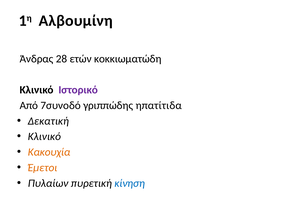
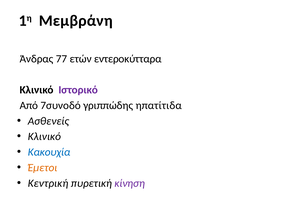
Αλβουμίνη: Αλβουμίνη -> Μεμβράνη (76, 21)
28: 28 -> 77 (61, 59)
κοκκιωματώδη: κοκκιωματώδη -> εντεροκύτταρα (128, 59)
Δεκατική: Δεκατική -> Ασθενείς (48, 121)
Κακουχία colour: orange -> blue (49, 152)
Πυλαίων: Πυλαίων -> Κεντρική (48, 184)
κίνηση colour: blue -> purple (130, 184)
